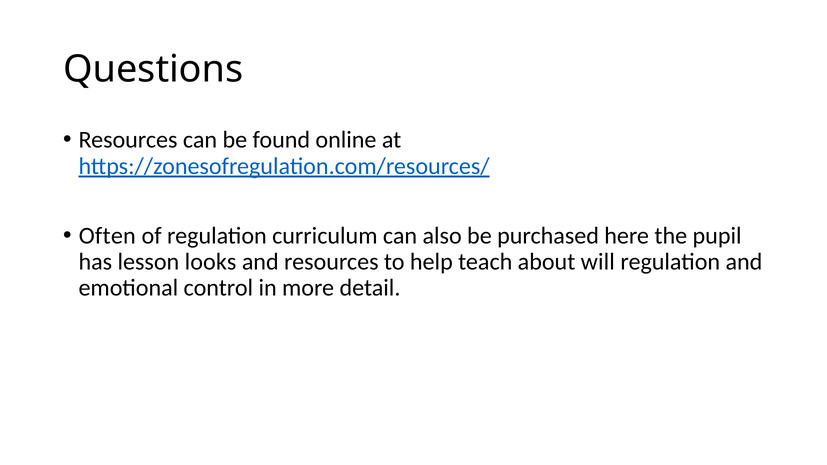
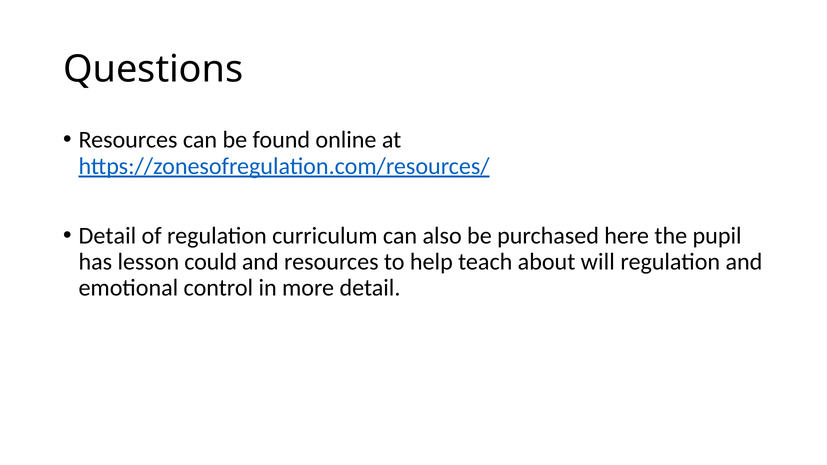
Often: Often -> Detail (107, 236)
looks: looks -> could (211, 262)
